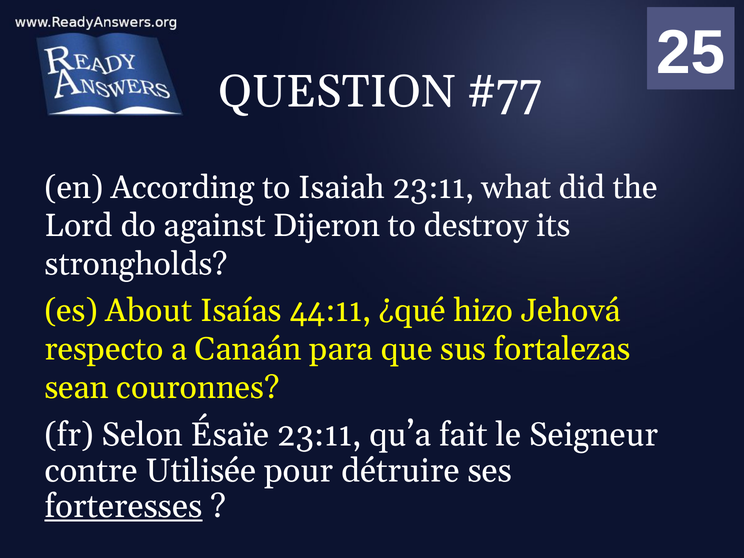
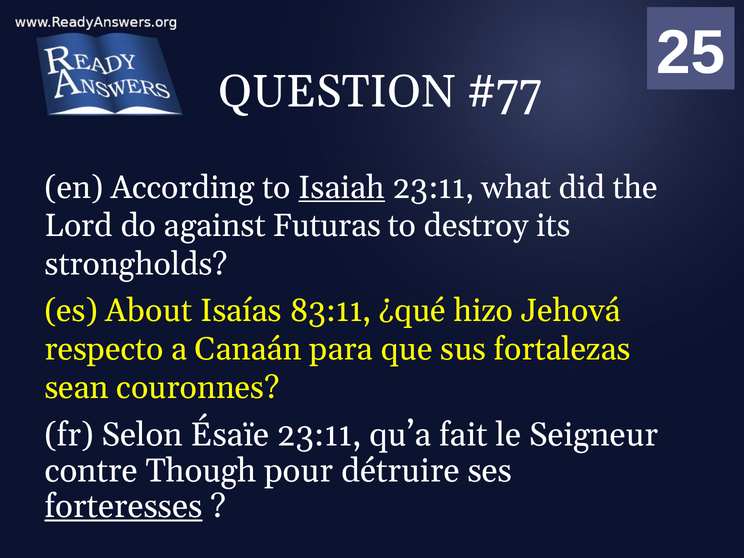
Isaiah underline: none -> present (342, 187)
Dijeron: Dijeron -> Futuras (327, 226)
44:11: 44:11 -> 83:11 (330, 311)
Utilisée: Utilisée -> Though (201, 471)
